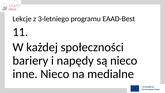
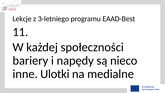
inne Nieco: Nieco -> Ulotki (55, 74)
